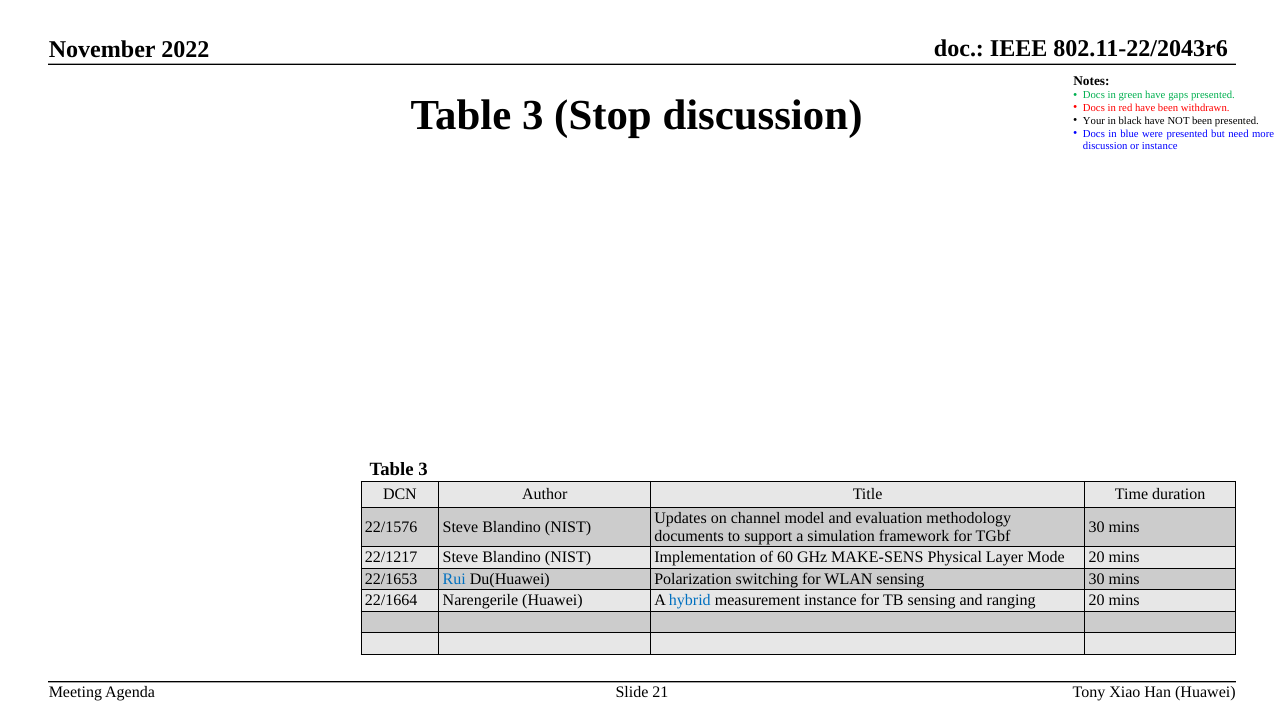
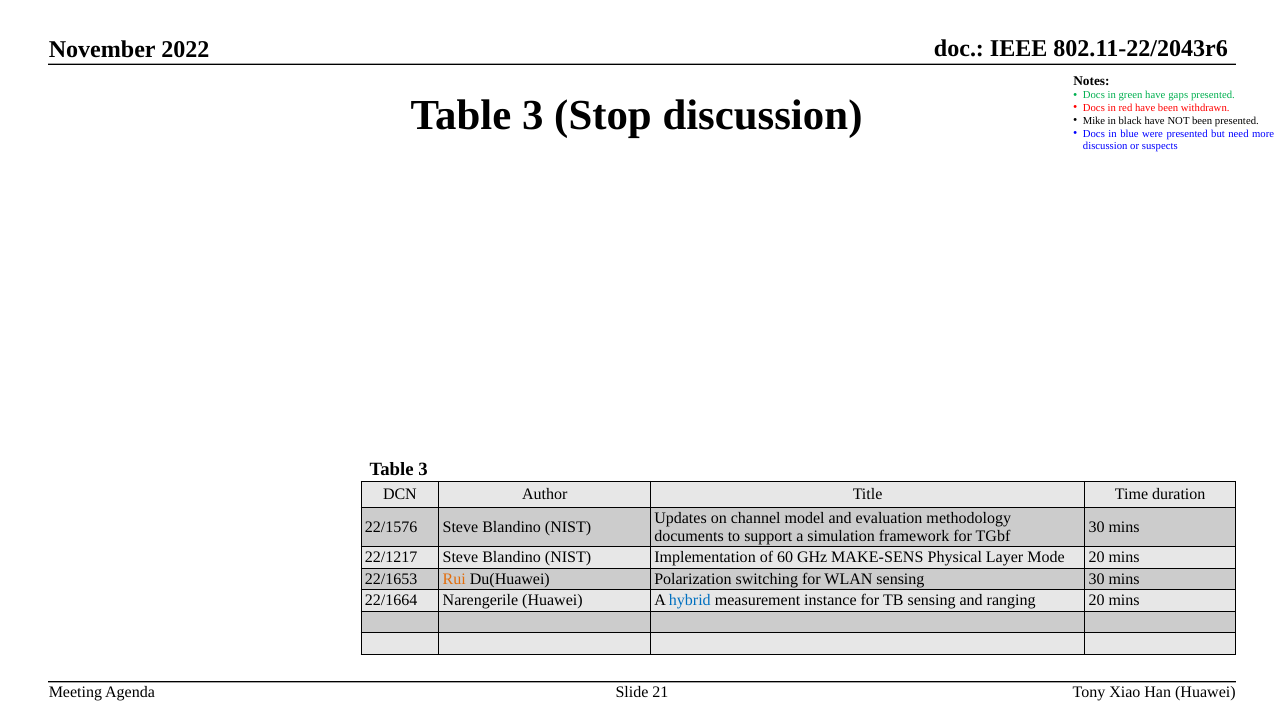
Your: Your -> Mike (1094, 121)
or instance: instance -> suspects (1160, 146)
Rui colour: blue -> orange (454, 579)
